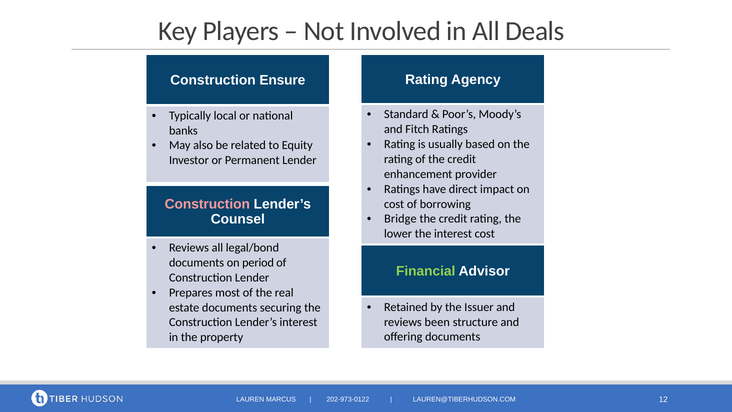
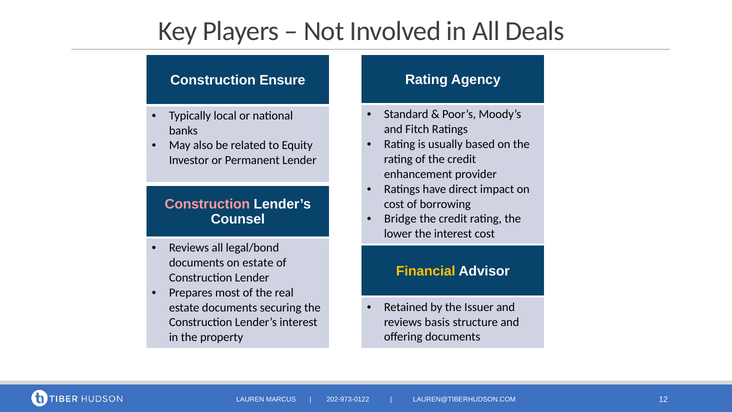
on period: period -> estate (258, 263)
Financial colour: light green -> yellow (426, 271)
been: been -> basis (437, 322)
